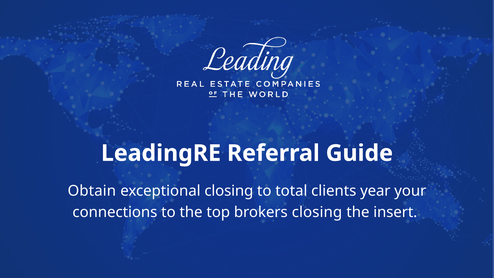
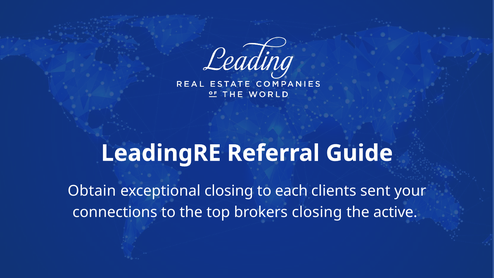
total: total -> each (291, 191)
year: year -> sent (375, 191)
insert: insert -> active (395, 212)
